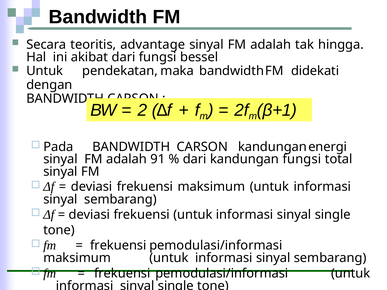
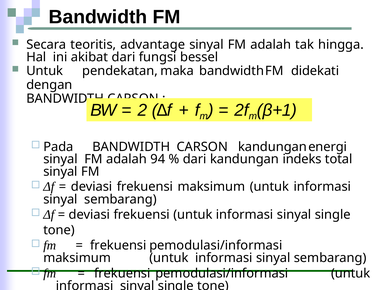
91: 91 -> 94 (158, 159)
kandungan fungsi: fungsi -> indeks (302, 159)
